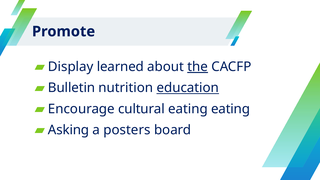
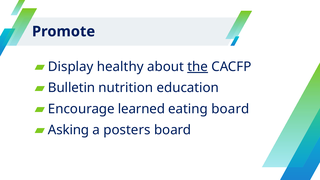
learned: learned -> healthy (120, 67)
education underline: present -> none (188, 88)
cultural: cultural -> learned (141, 109)
eating eating: eating -> board (230, 109)
